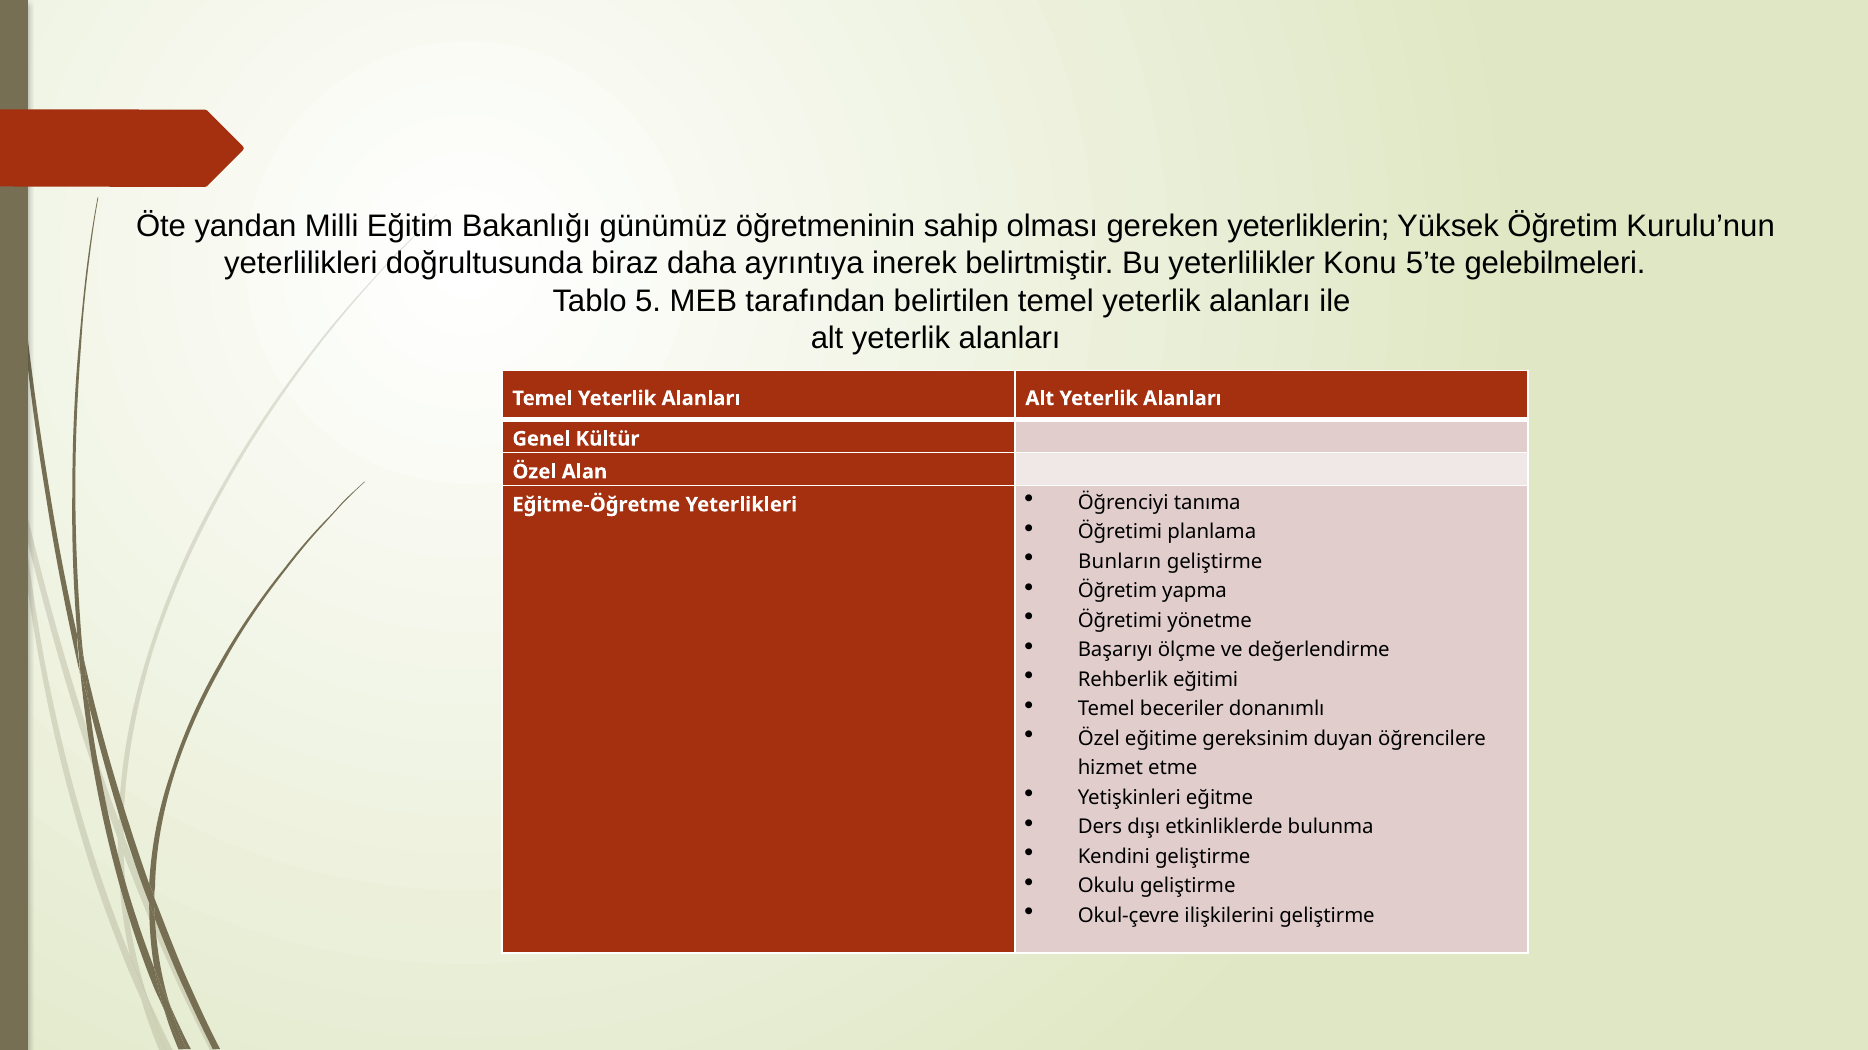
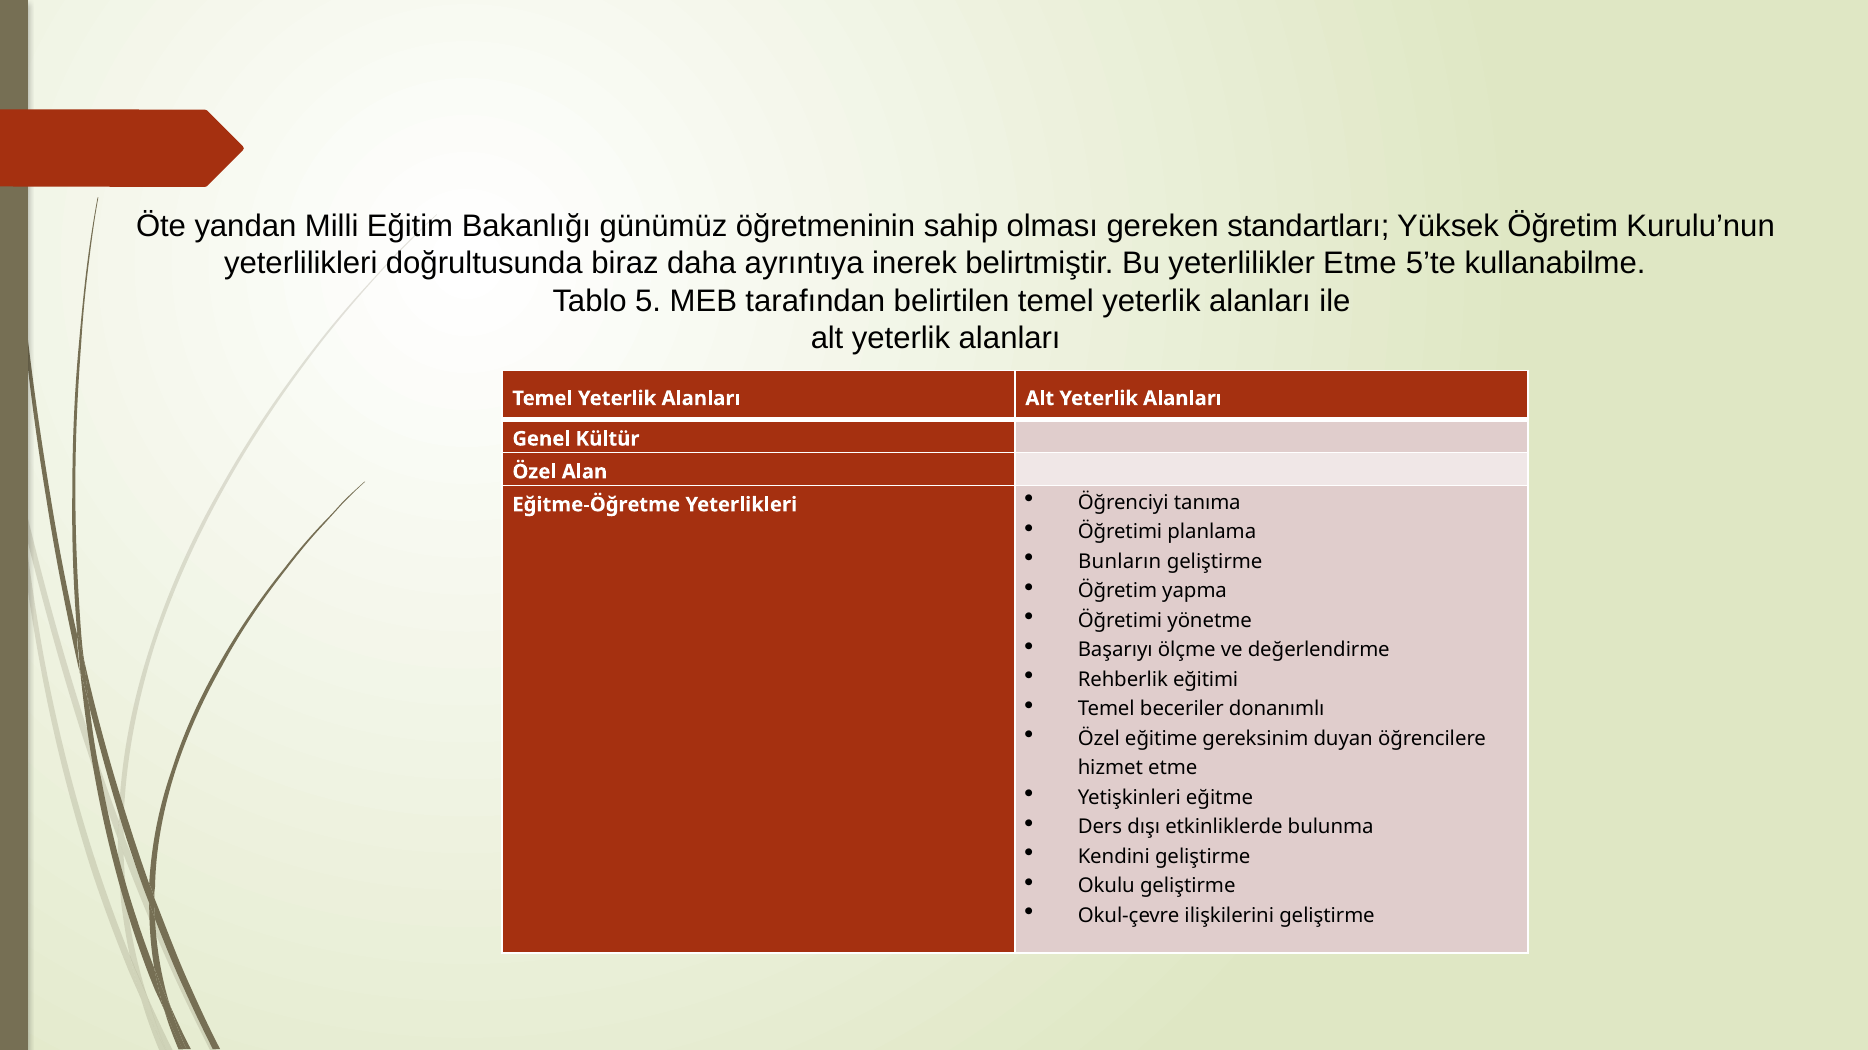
yeterliklerin: yeterliklerin -> standartları (1308, 226)
yeterlilikler Konu: Konu -> Etme (1360, 264)
gelebilmeleri: gelebilmeleri -> kullanabilme (1555, 264)
